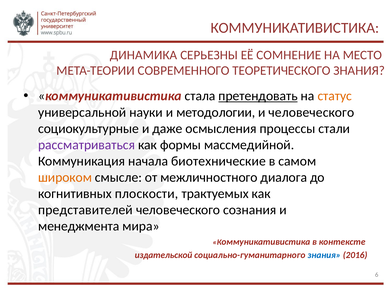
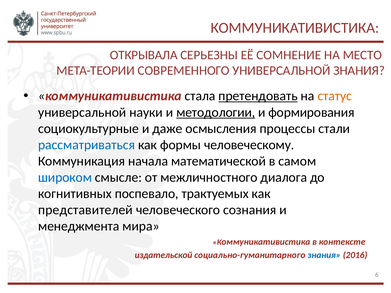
ДИНАМИКА: ДИНАМИКА -> ОТКРЫВАЛА (144, 55)
СОВРЕМЕННОГО ТЕОРЕТИЧЕСКОГО: ТЕОРЕТИЧЕСКОГО -> УНИВЕРСАЛЬНОЙ (281, 71)
методологии underline: none -> present (216, 112)
и человеческого: человеческого -> формирования (311, 112)
рассматриваться colour: purple -> blue (87, 145)
массмедийной: массмедийной -> человеческому (249, 145)
биотехнические: биотехнические -> математической (219, 161)
широком colour: orange -> blue (65, 178)
плоскости: плоскости -> поспевало (147, 194)
